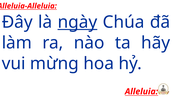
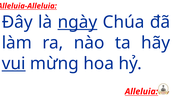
vui underline: none -> present (14, 63)
